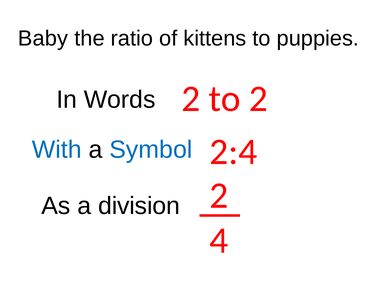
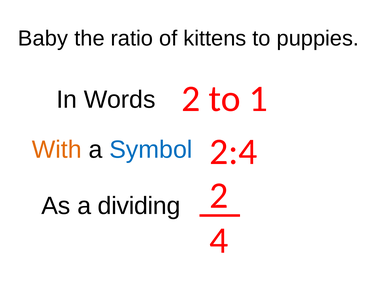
to 2: 2 -> 1 (258, 99)
With colour: blue -> orange (57, 149)
division: division -> dividing (139, 206)
